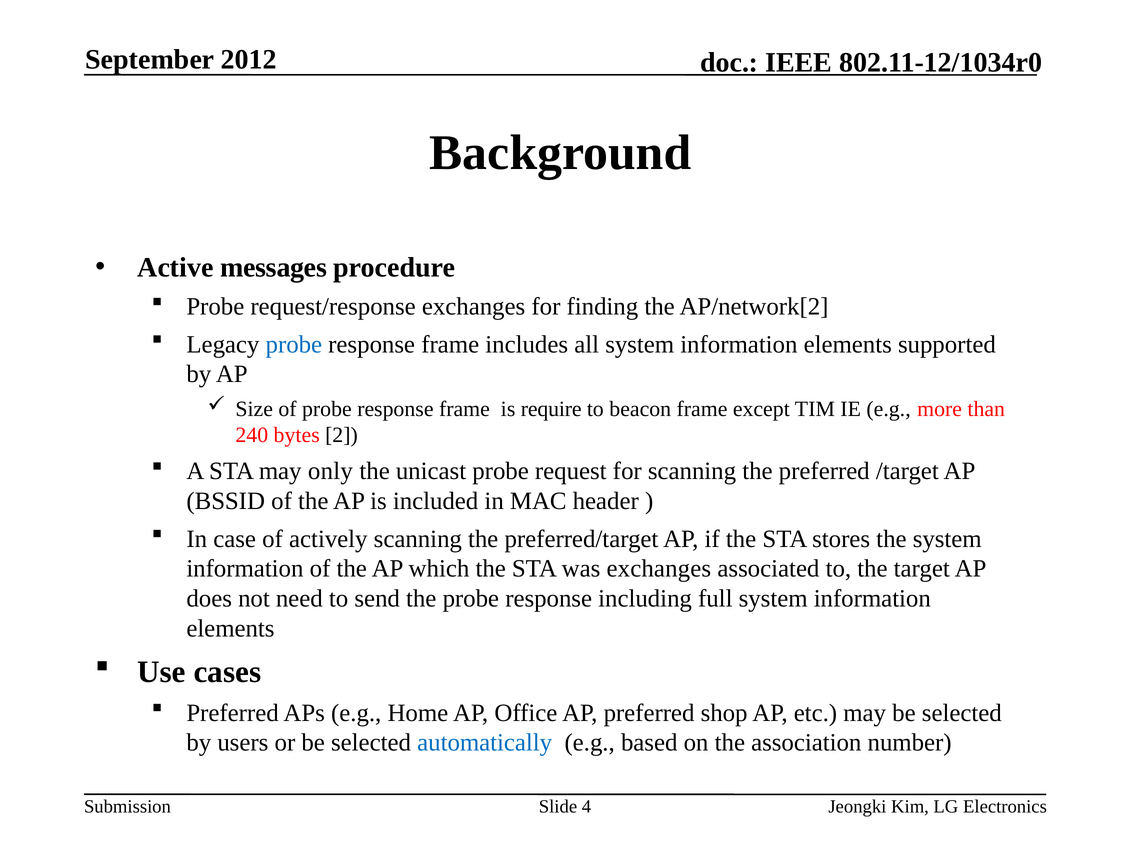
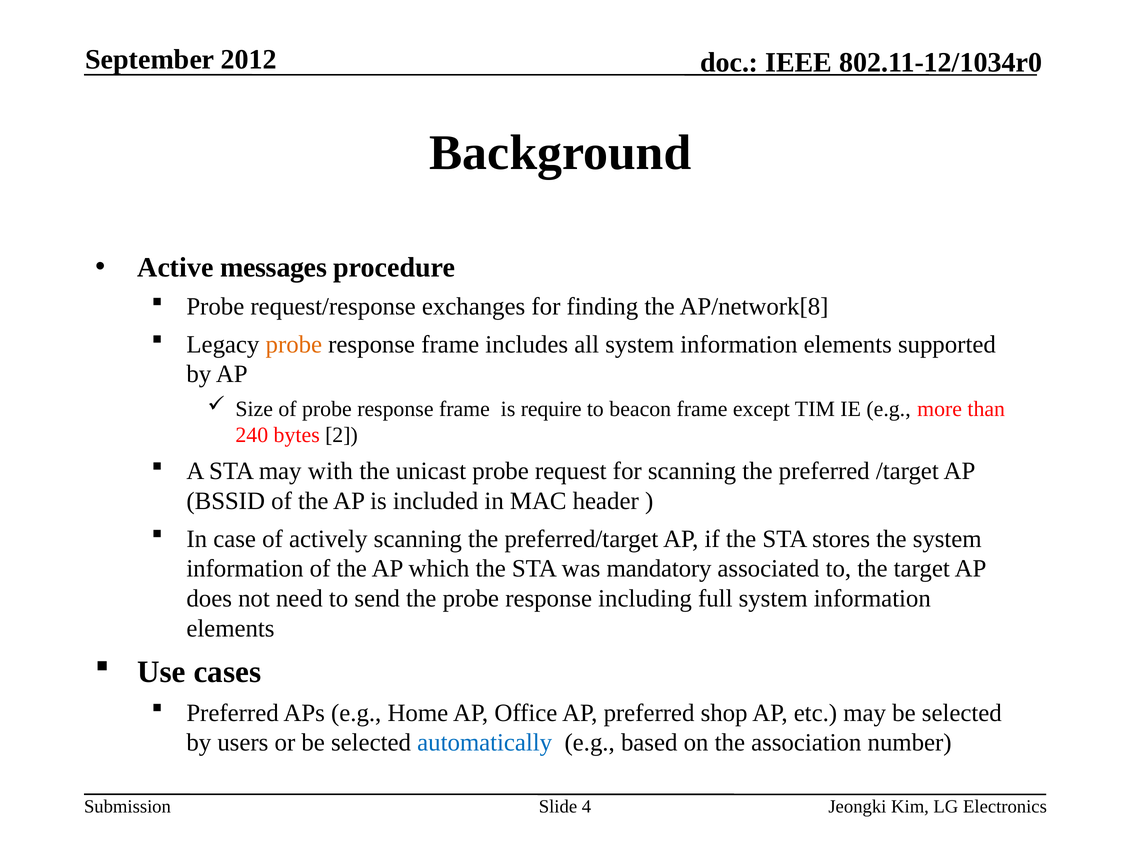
AP/network[2: AP/network[2 -> AP/network[8 (754, 307)
probe colour: blue -> orange (294, 344)
only: only -> with (330, 471)
was exchanges: exchanges -> mandatory (659, 569)
